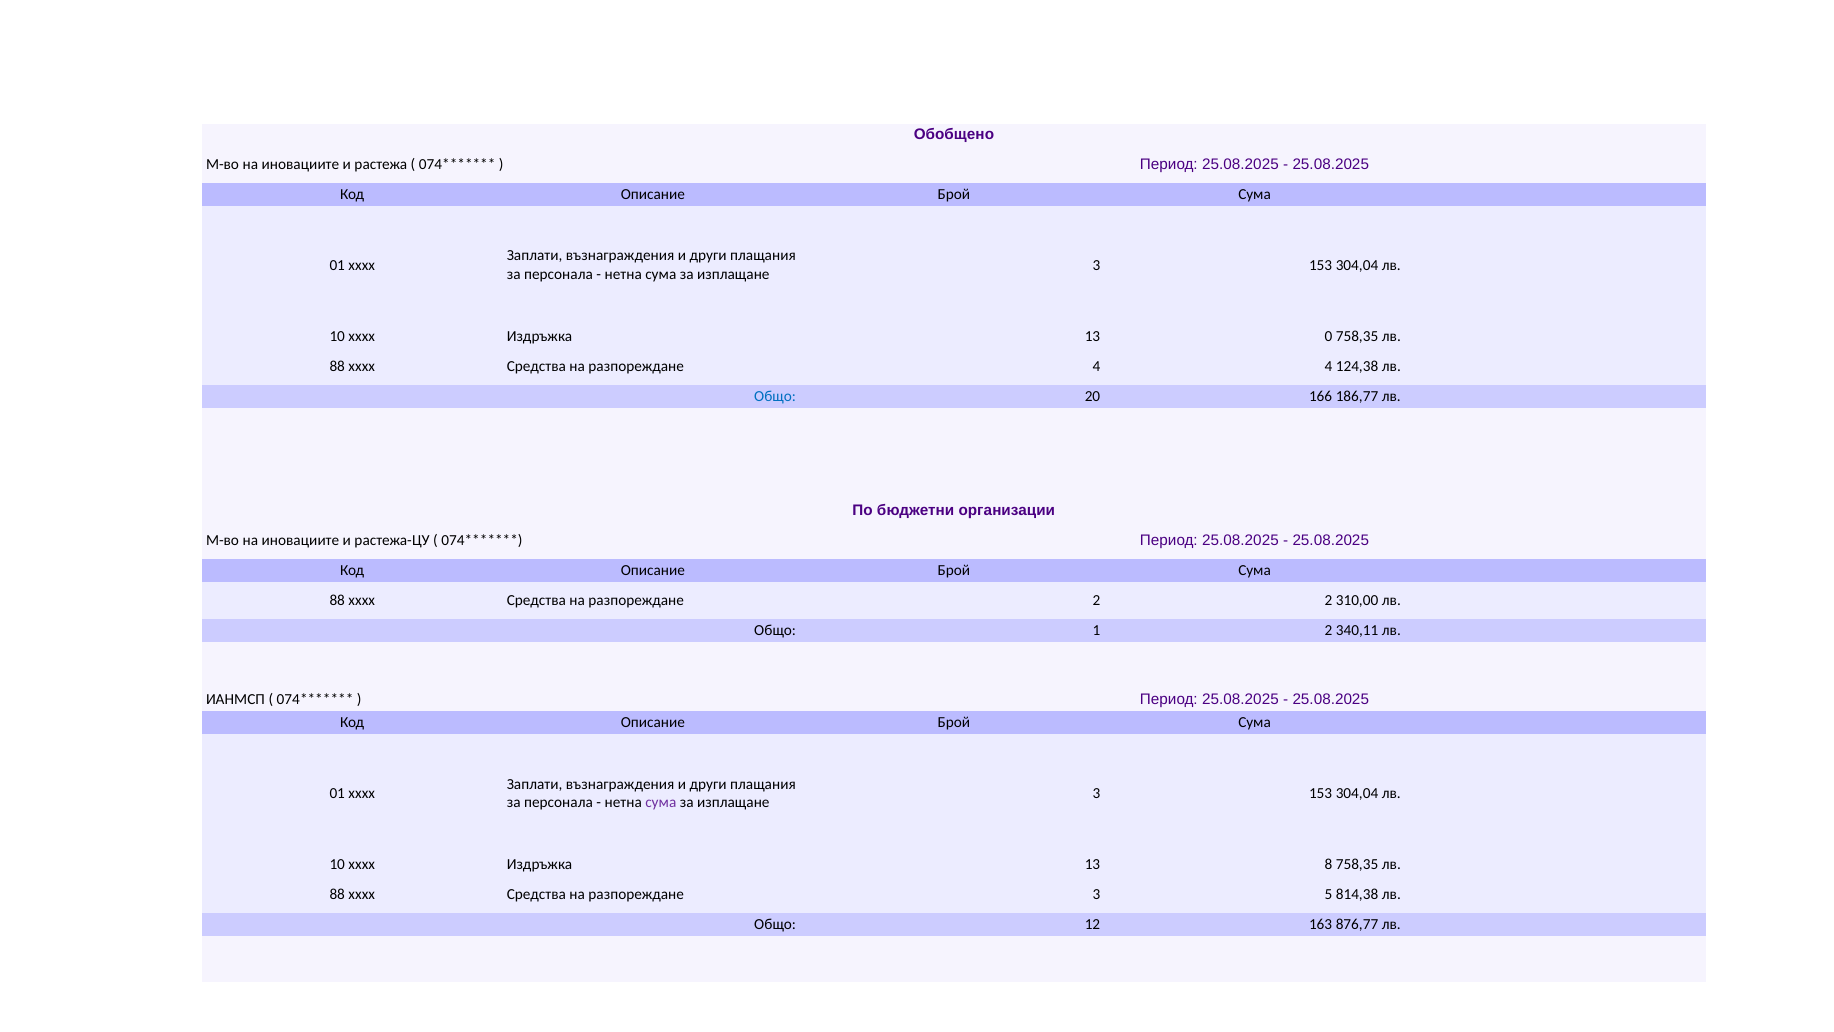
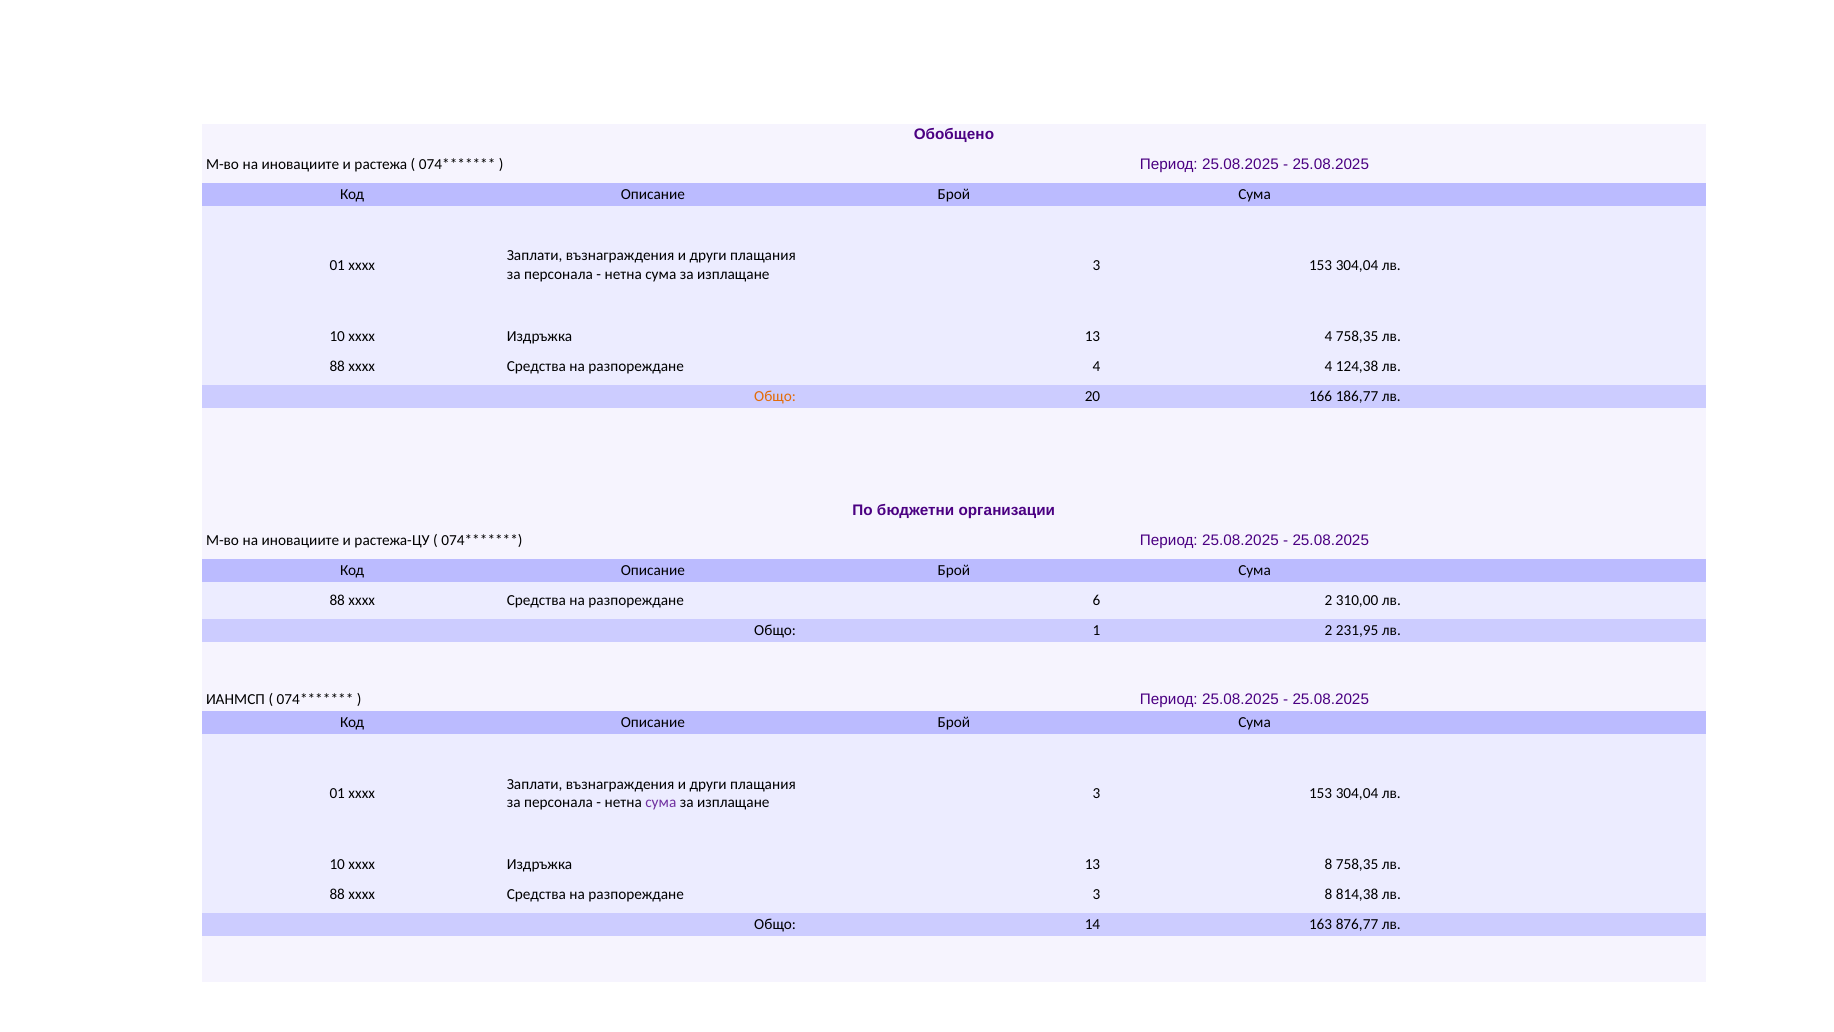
13 0: 0 -> 4 (1329, 336)
Общо colour: blue -> orange (775, 396)
разпореждане 2: 2 -> 6 (1097, 600)
340,11: 340,11 -> 231,95 (1357, 631)
3 5: 5 -> 8 (1329, 894)
12: 12 -> 14 (1093, 924)
